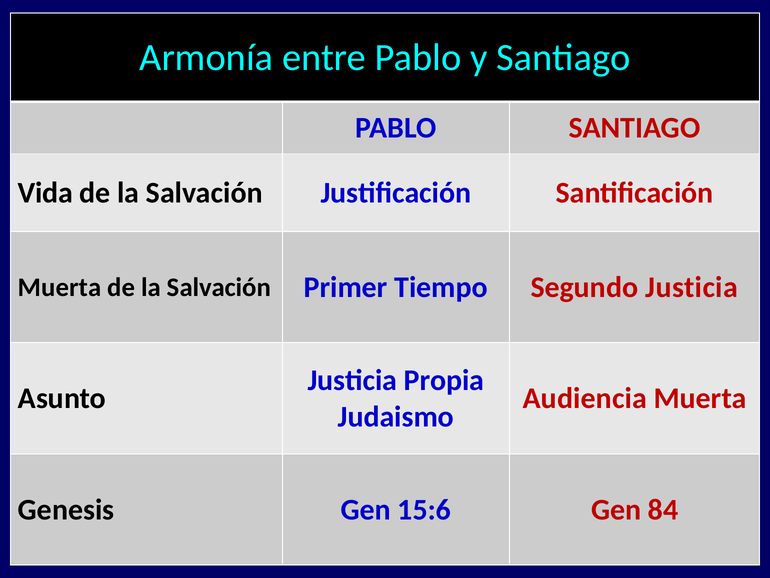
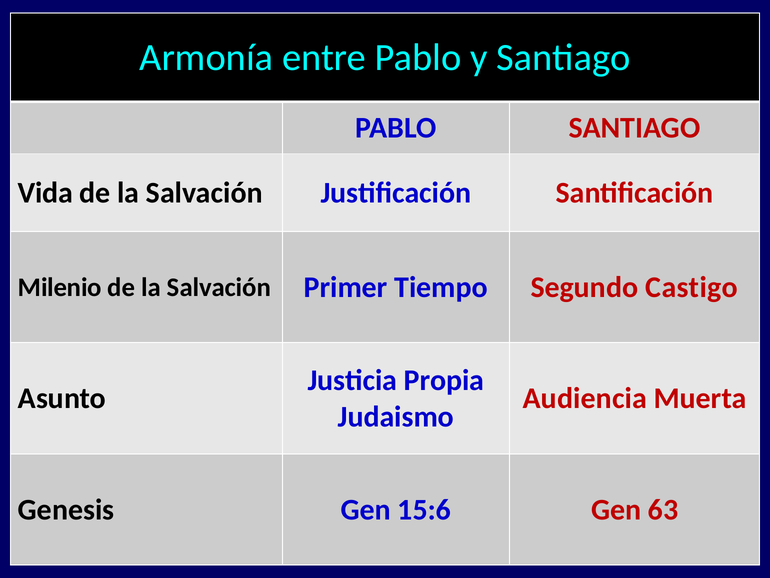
Muerta: Muerta -> Milenio (60, 287)
Segundo Justicia: Justicia -> Castigo (692, 287)
84: 84 -> 63 (663, 509)
